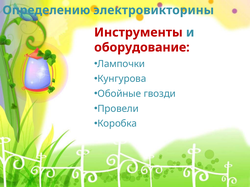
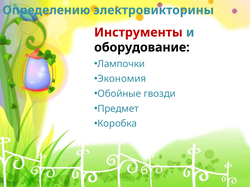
оборудование colour: red -> black (142, 48)
Кунгурова: Кунгурова -> Экономия (122, 79)
Провели: Провели -> Предмет (118, 109)
